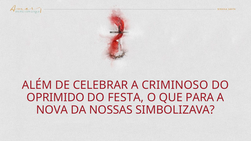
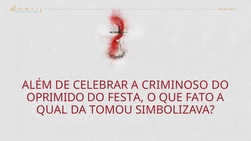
PARA: PARA -> FATO (200, 98)
NOVA: NOVA -> QUAL (52, 110)
NOSSAS: NOSSAS -> TOMOU (111, 110)
